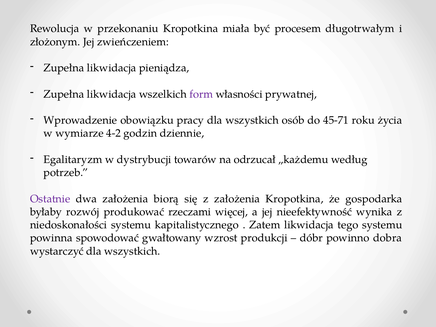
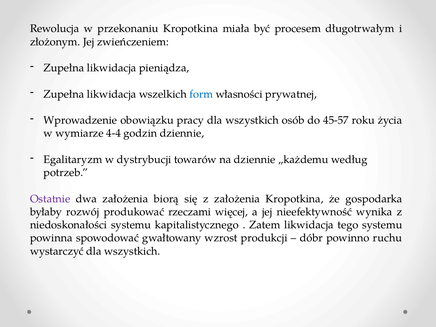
form colour: purple -> blue (201, 94)
45-71: 45-71 -> 45-57 (336, 120)
4-2: 4-2 -> 4-4 (114, 133)
na odrzucał: odrzucał -> dziennie (255, 160)
dobra: dobra -> ruchu (388, 238)
